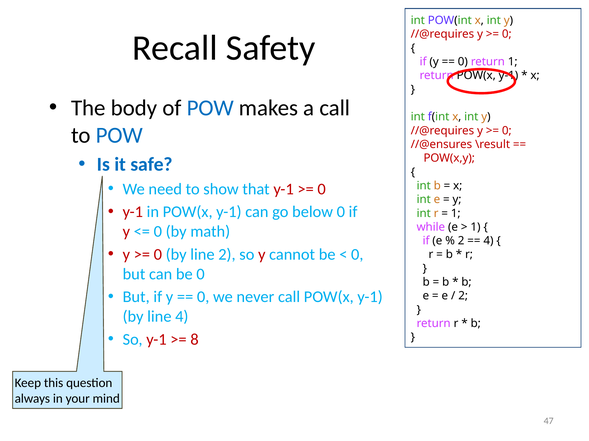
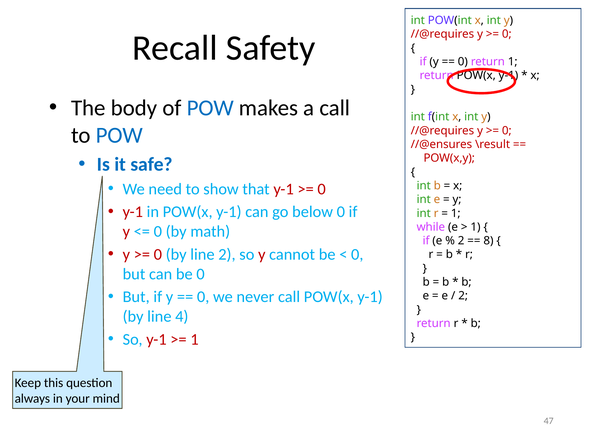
4: 4 -> 8 (488, 241)
8: 8 -> 1 (194, 340)
